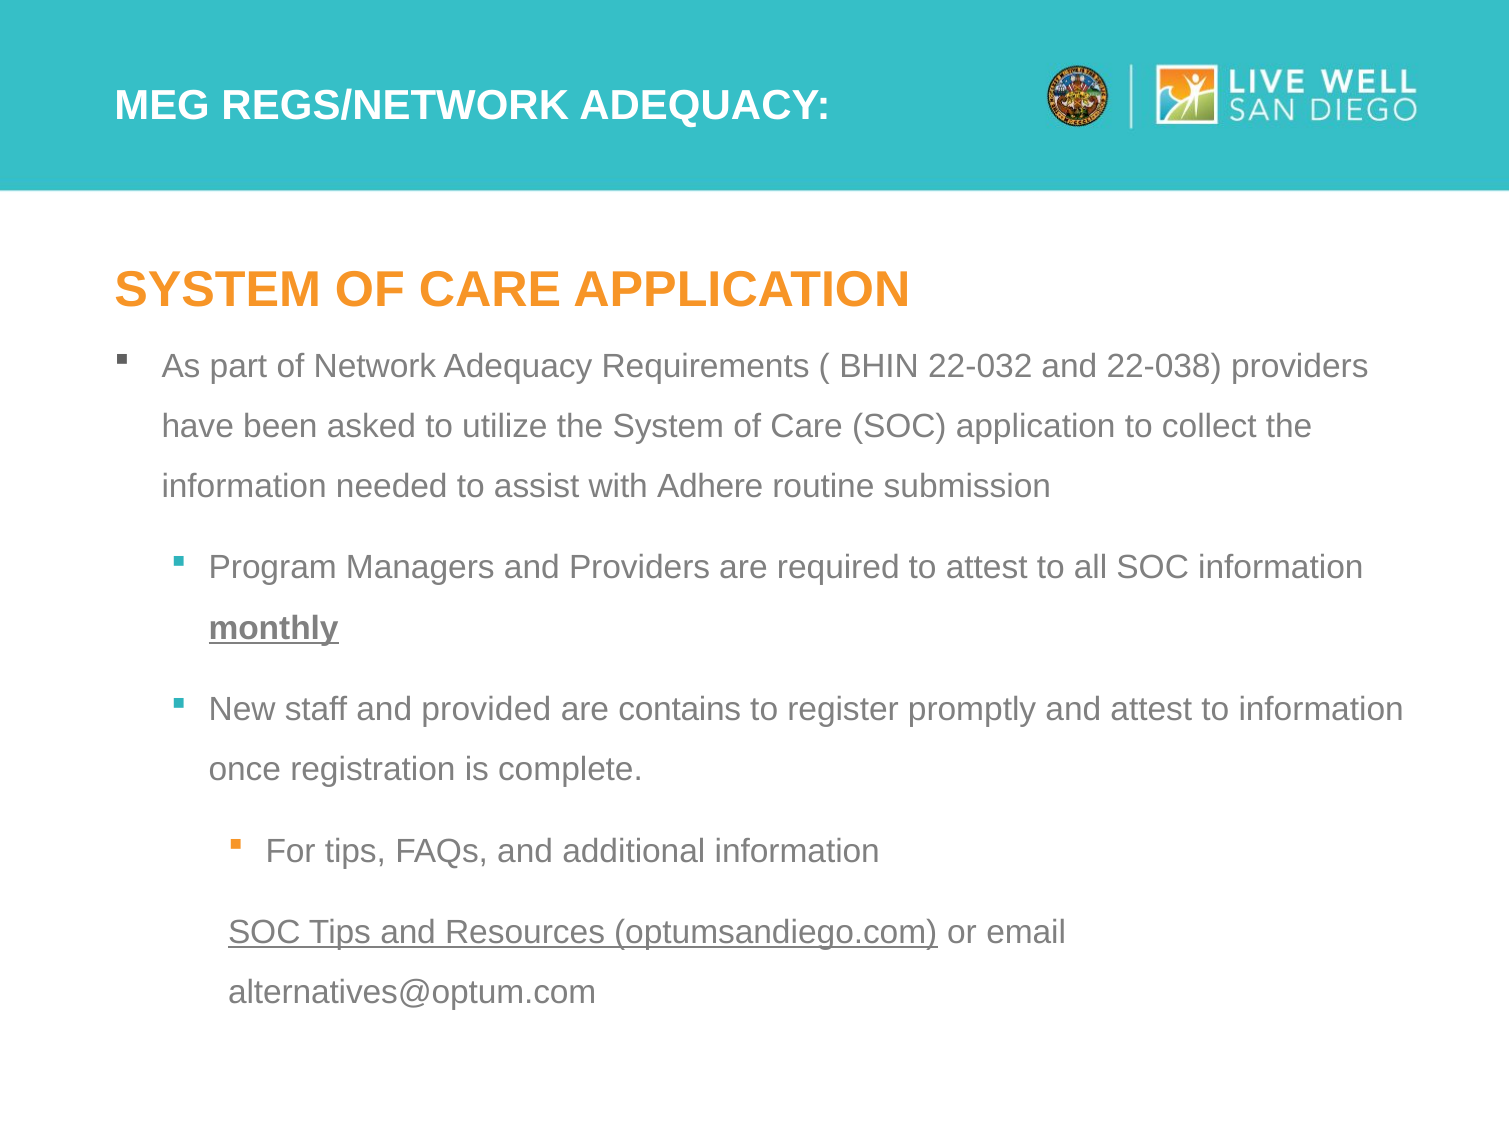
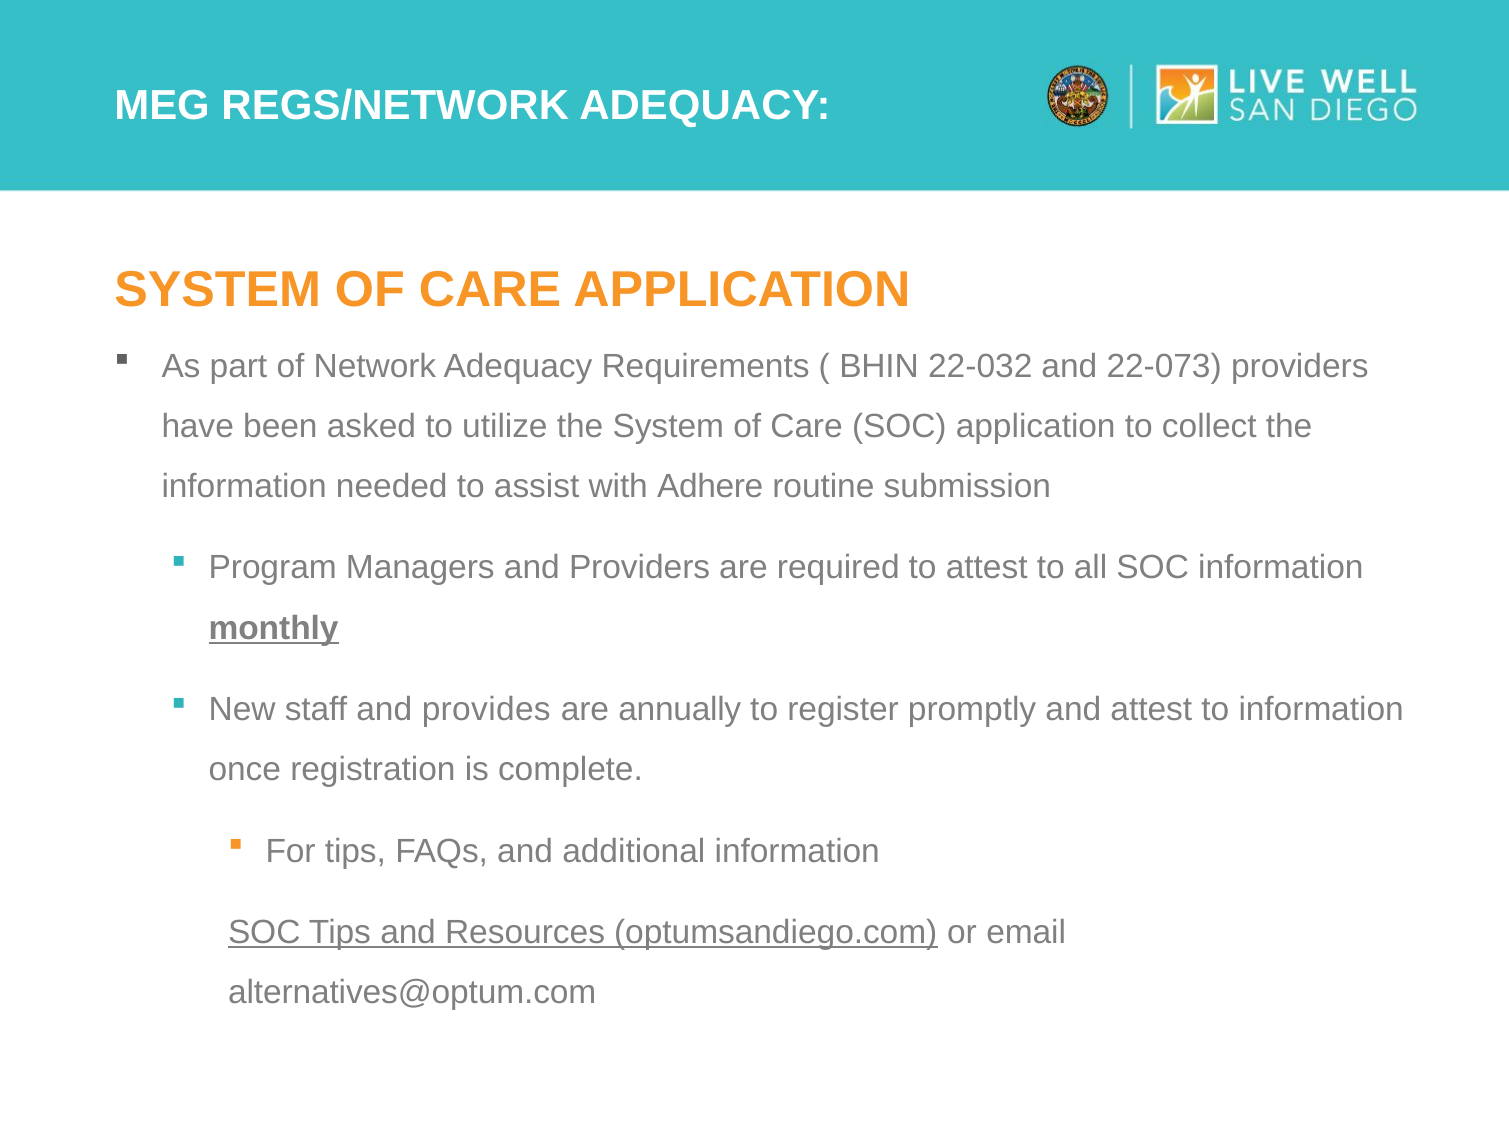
22-038: 22-038 -> 22-073 (1164, 366)
provided: provided -> provides (486, 709)
contains: contains -> annually (680, 709)
